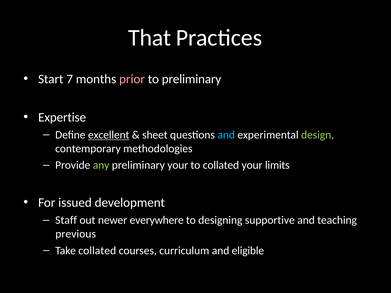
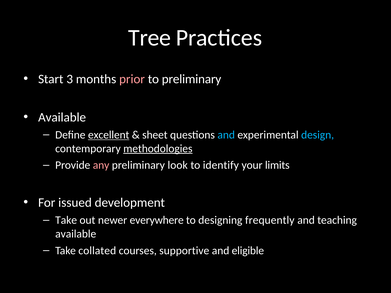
That: That -> Tree (150, 38)
7: 7 -> 3 (70, 79)
Expertise: Expertise -> Available (62, 117)
design colour: light green -> light blue (318, 135)
methodologies underline: none -> present (158, 149)
any colour: light green -> pink (101, 165)
preliminary your: your -> look (178, 165)
to collated: collated -> identify (221, 165)
Staff: Staff -> Take (66, 220)
supportive: supportive -> frequently (270, 220)
previous: previous -> available (76, 234)
curriculum: curriculum -> supportive (184, 251)
